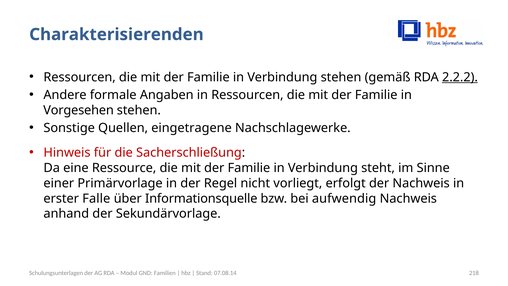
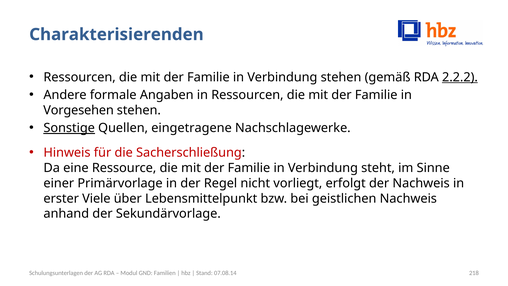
Sonstige underline: none -> present (69, 128)
Falle: Falle -> Viele (96, 198)
Informationsquelle: Informationsquelle -> Lebensmittelpunkt (201, 198)
aufwendig: aufwendig -> geistlichen (344, 198)
